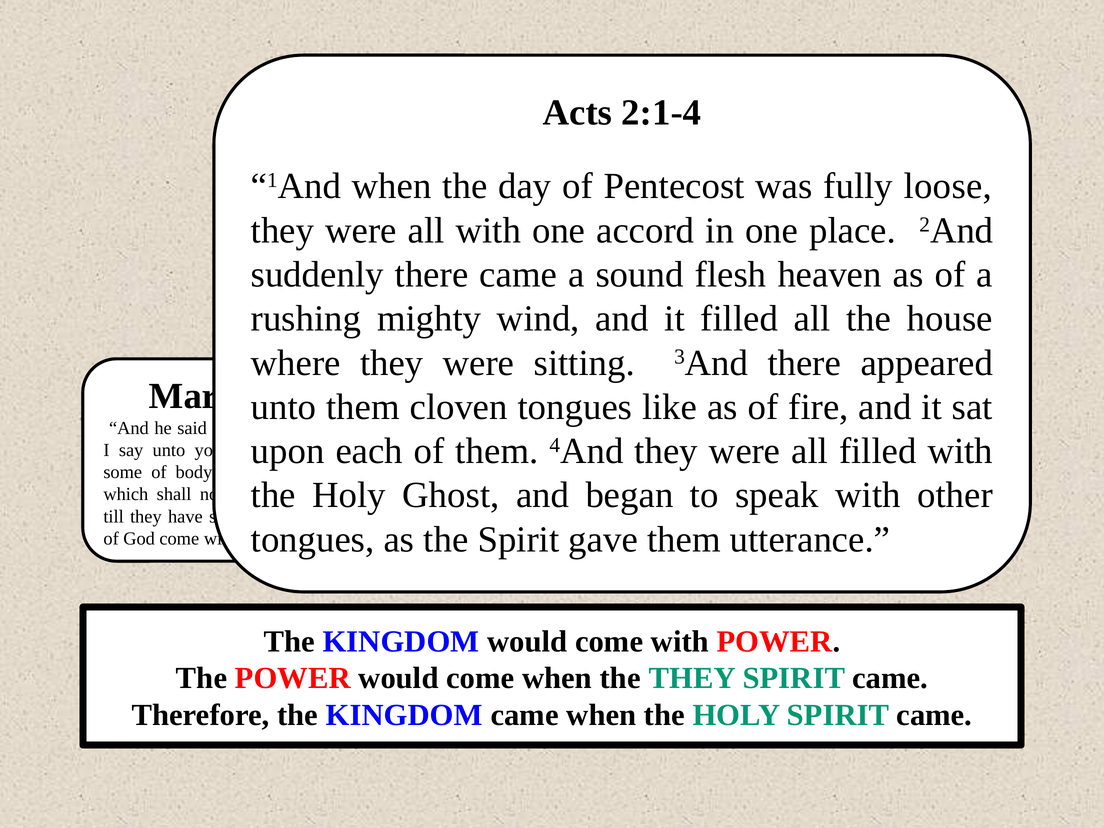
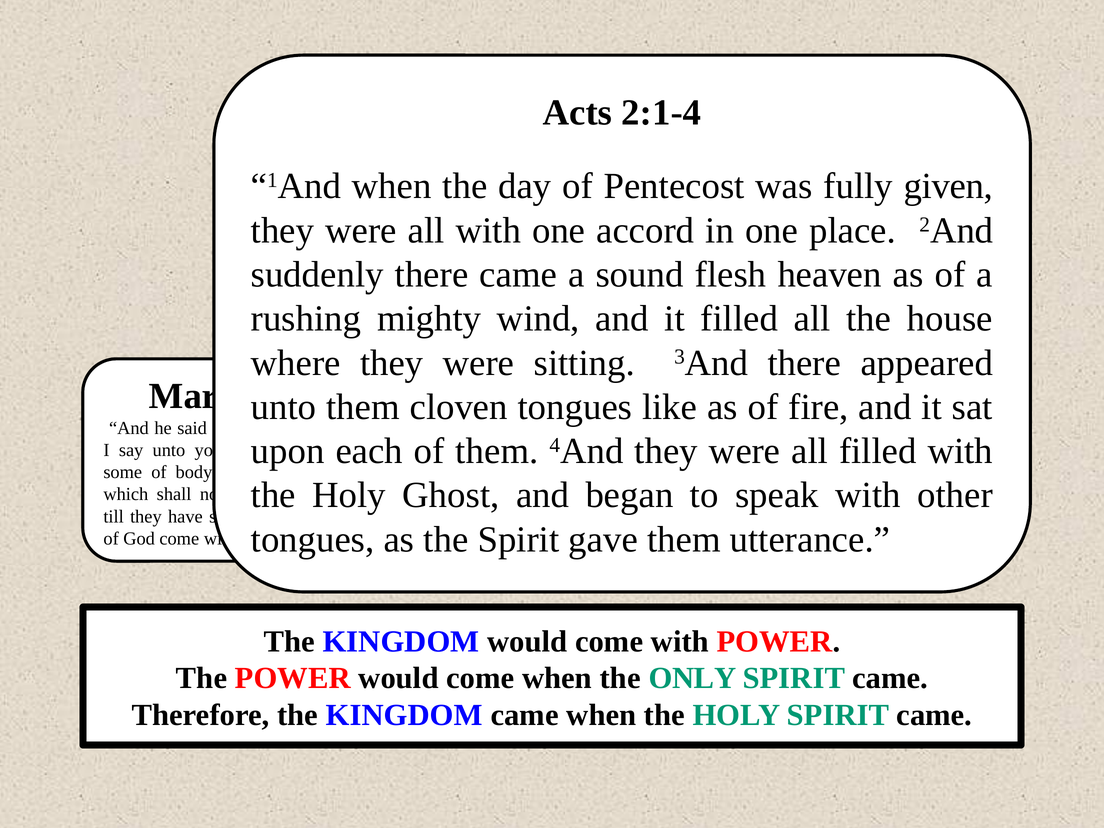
loose: loose -> given (948, 186)
the THEY: THEY -> ONLY (692, 678)
